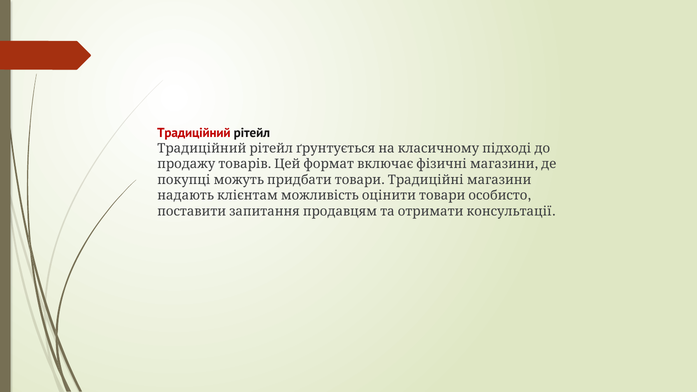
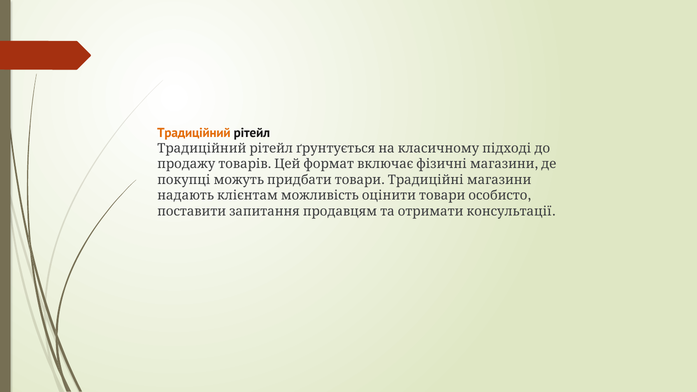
Традиційний colour: red -> orange (194, 133)
